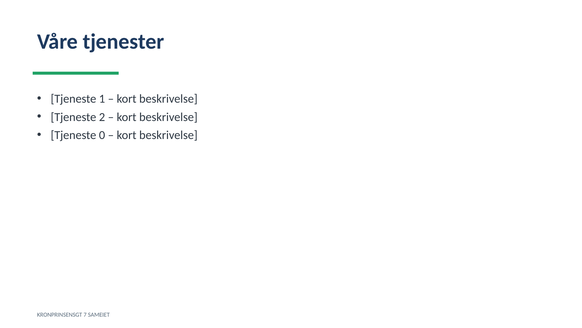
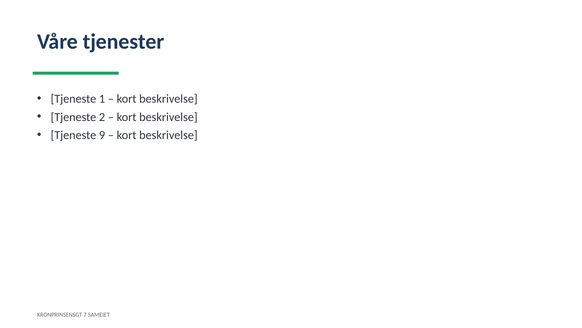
0: 0 -> 9 (102, 135)
